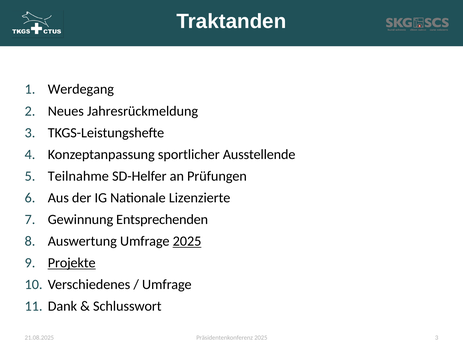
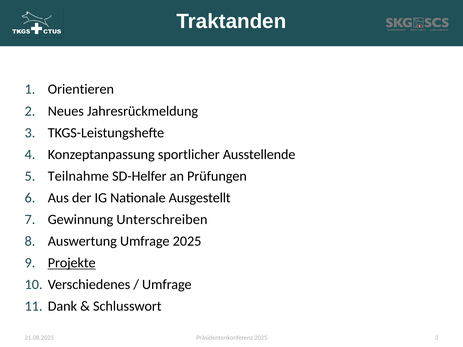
Werdegang: Werdegang -> Orientieren (81, 89)
Lizenzierte: Lizenzierte -> Ausgestellt (200, 198)
Entsprechenden: Entsprechenden -> Unterschreiben (162, 220)
2025 underline: present -> none (187, 241)
